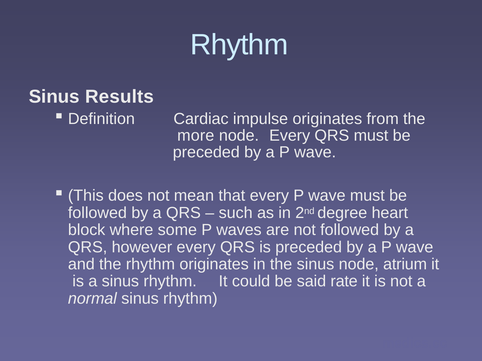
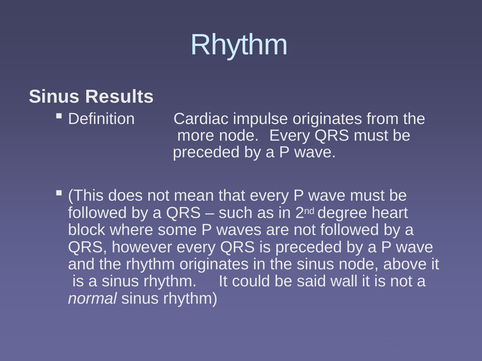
atrium: atrium -> above (405, 265)
rate: rate -> wall (344, 282)
